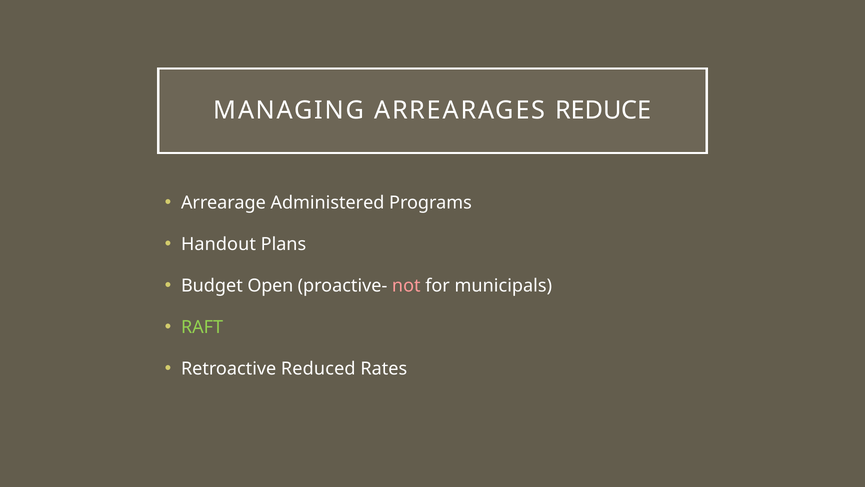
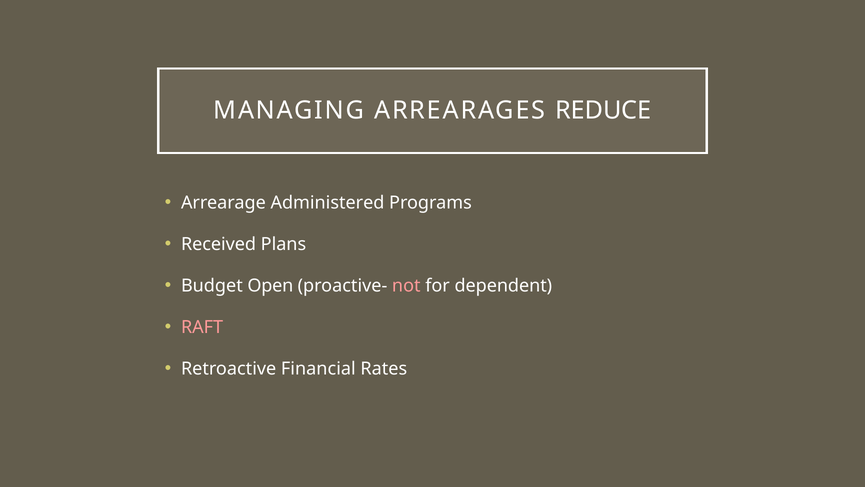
Handout: Handout -> Received (219, 244)
municipals: municipals -> dependent (503, 285)
RAFT colour: light green -> pink (202, 327)
Reduced: Reduced -> Financial (318, 368)
